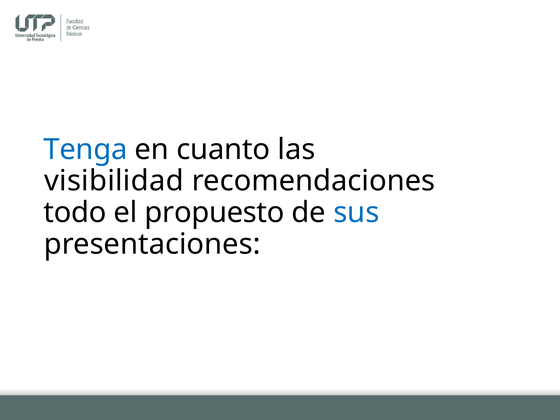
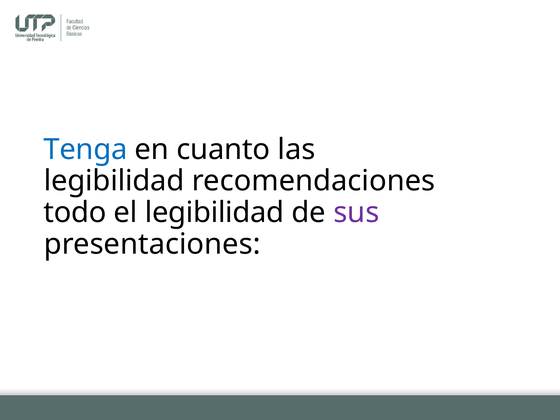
visibilidad: visibilidad -> legibilidad (114, 181)
el propuesto: propuesto -> legibilidad (215, 213)
sus colour: blue -> purple (356, 213)
